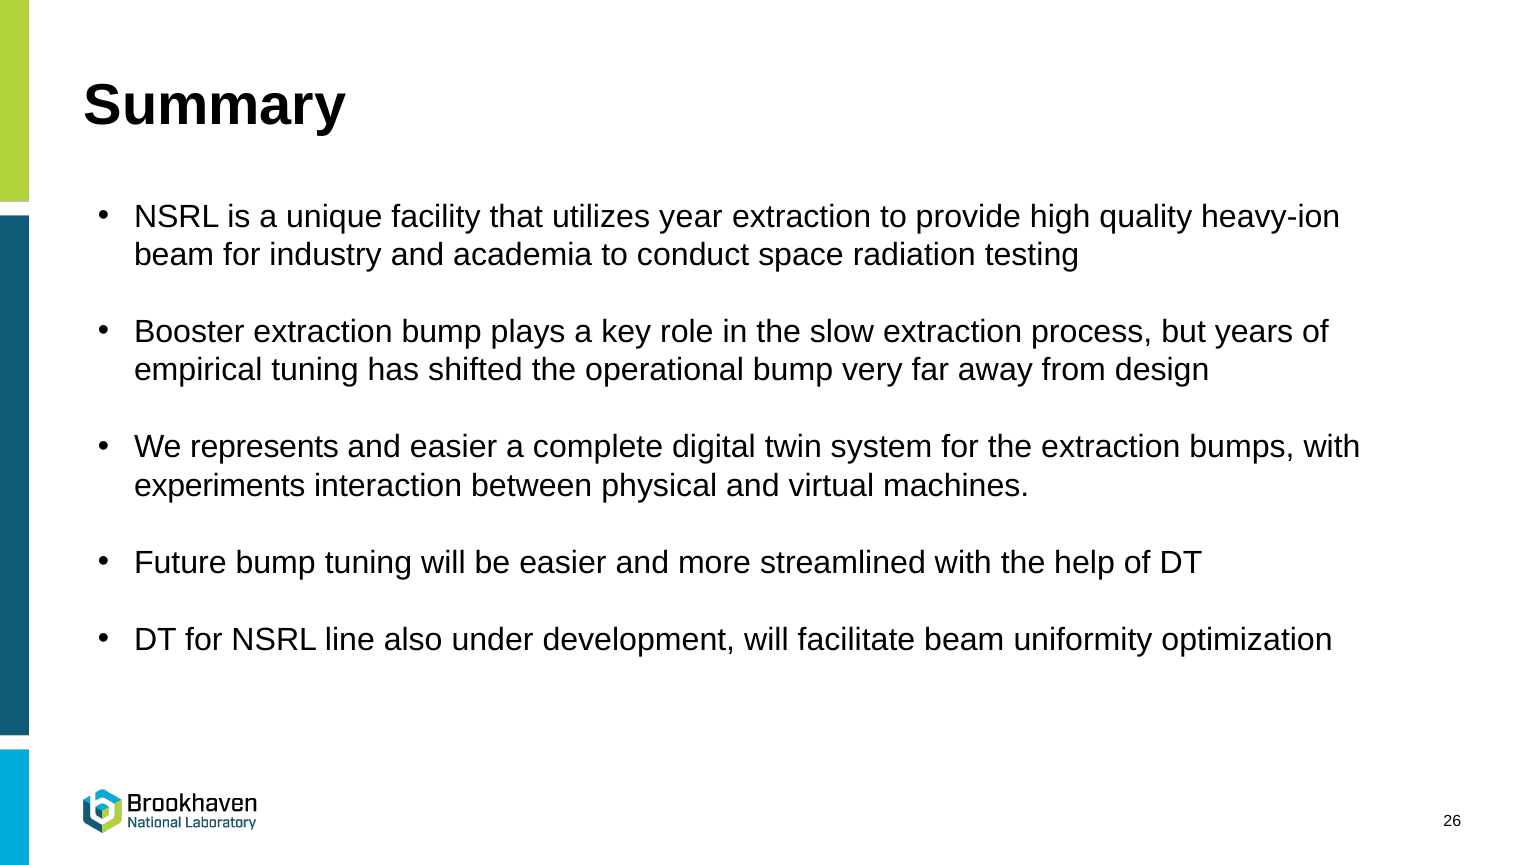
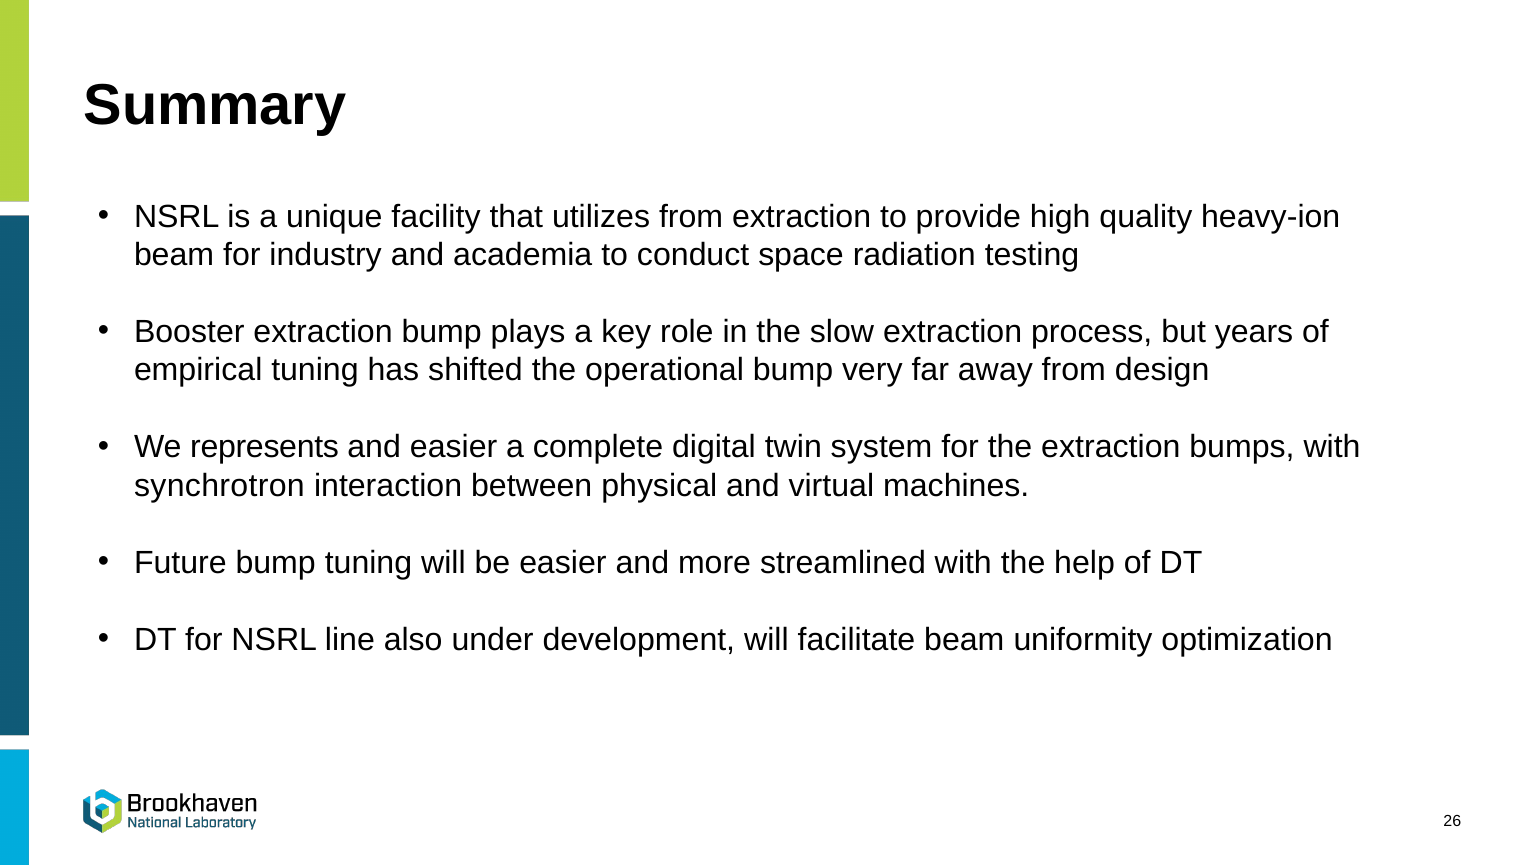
utilizes year: year -> from (691, 217)
experiments: experiments -> synchrotron (219, 486)
